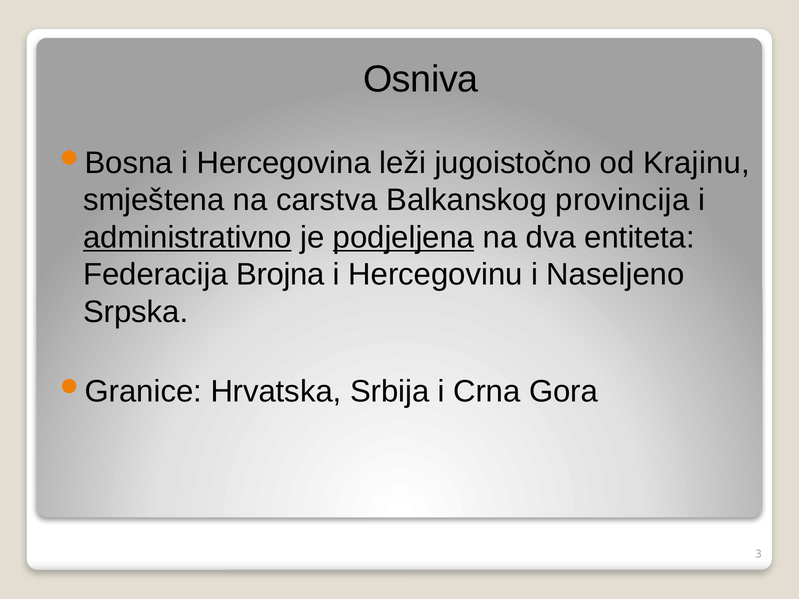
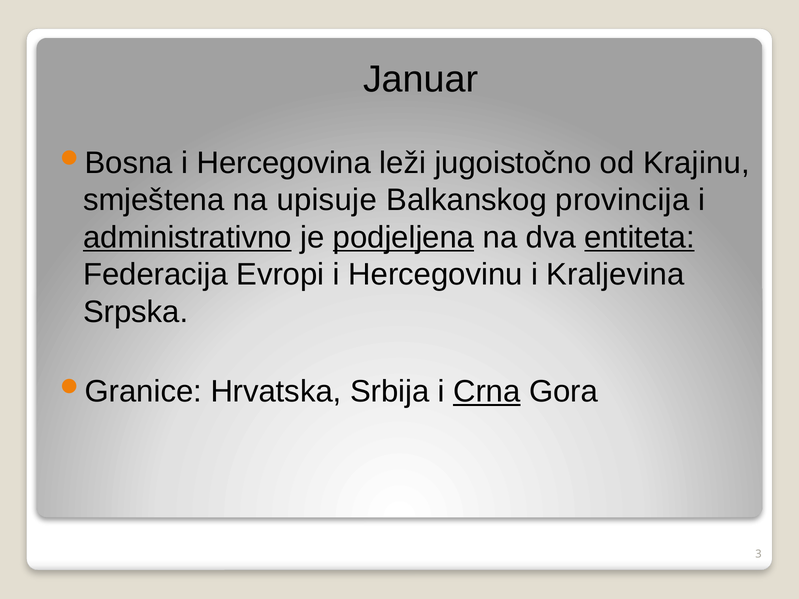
Osniva: Osniva -> Januar (421, 80)
carstva: carstva -> upisuje (327, 200)
entiteta underline: none -> present (640, 237)
Brojna: Brojna -> Evropi (280, 275)
Naseljeno: Naseljeno -> Kraljevina (615, 275)
Crna underline: none -> present (487, 392)
